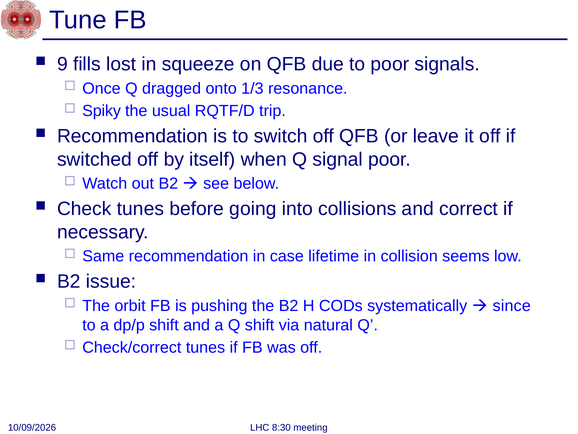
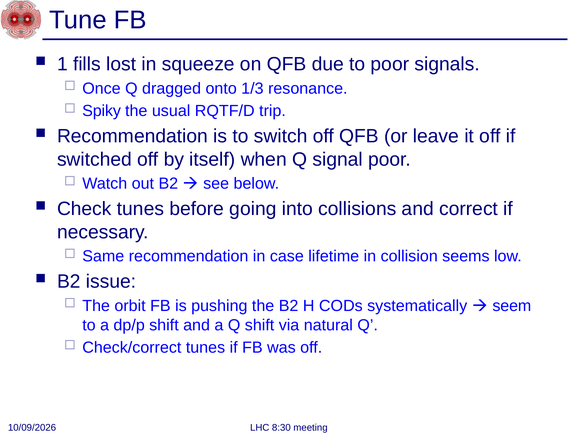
9: 9 -> 1 (62, 64)
since: since -> seem (512, 305)
